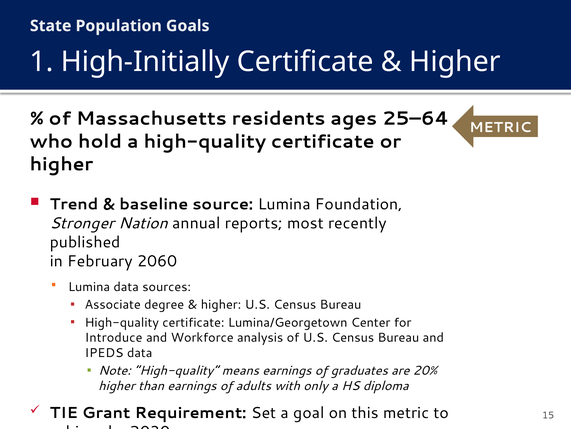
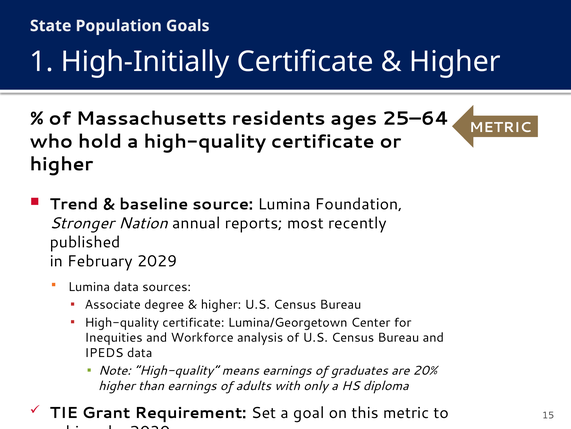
2060: 2060 -> 2029 (157, 261)
Introduce: Introduce -> Inequities (114, 337)
